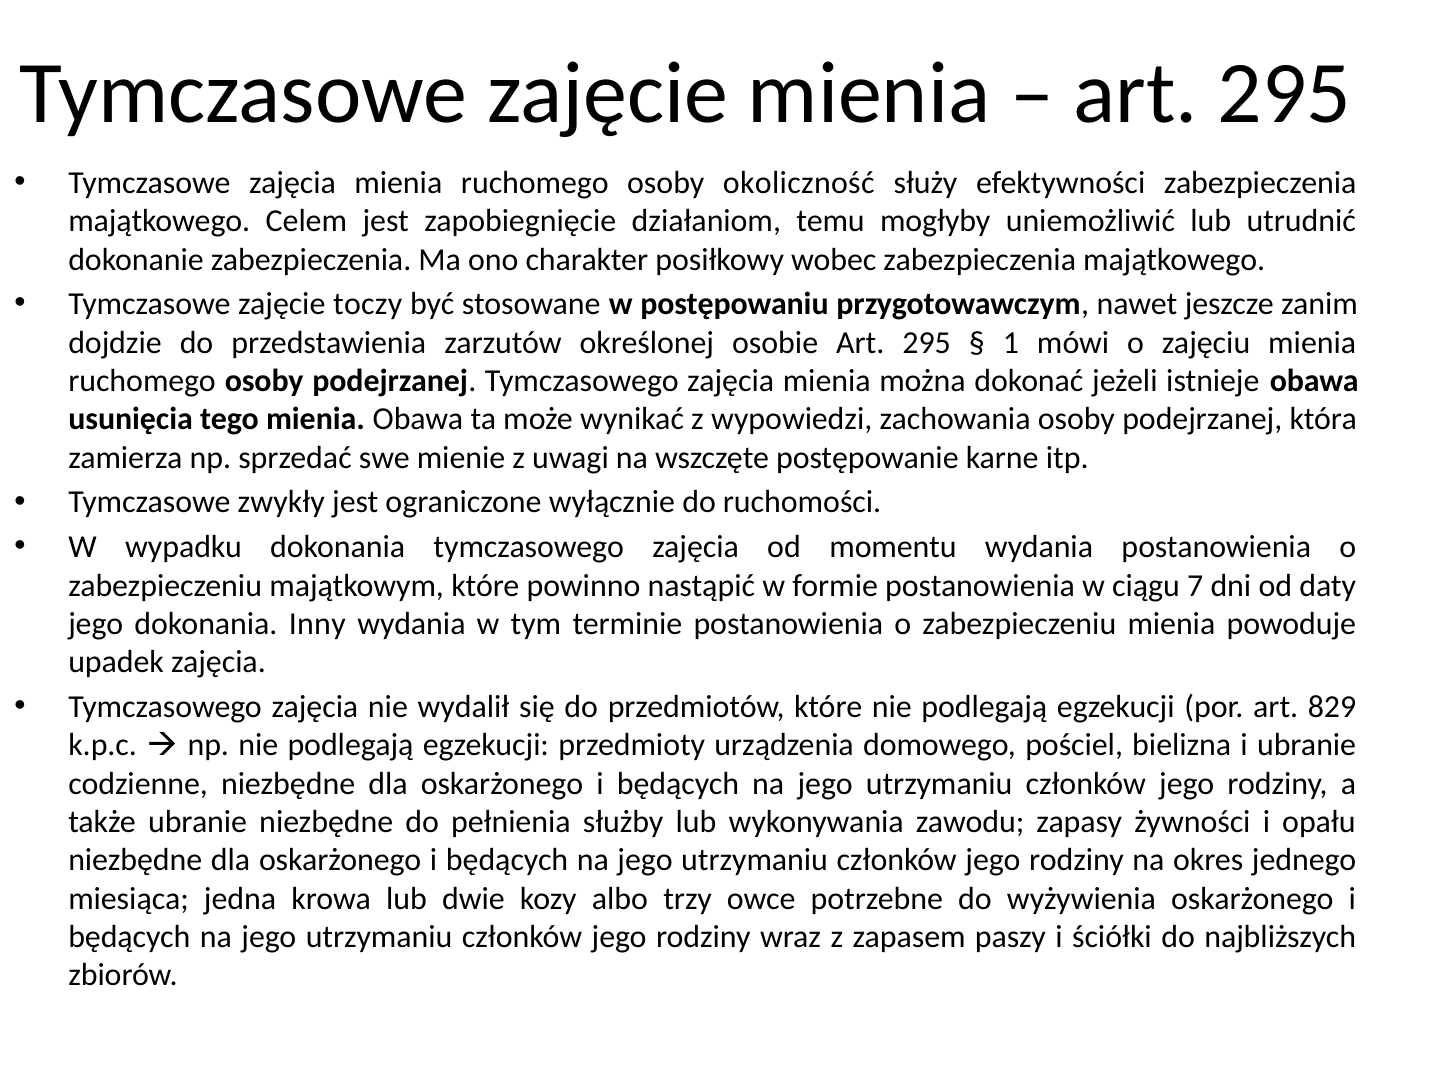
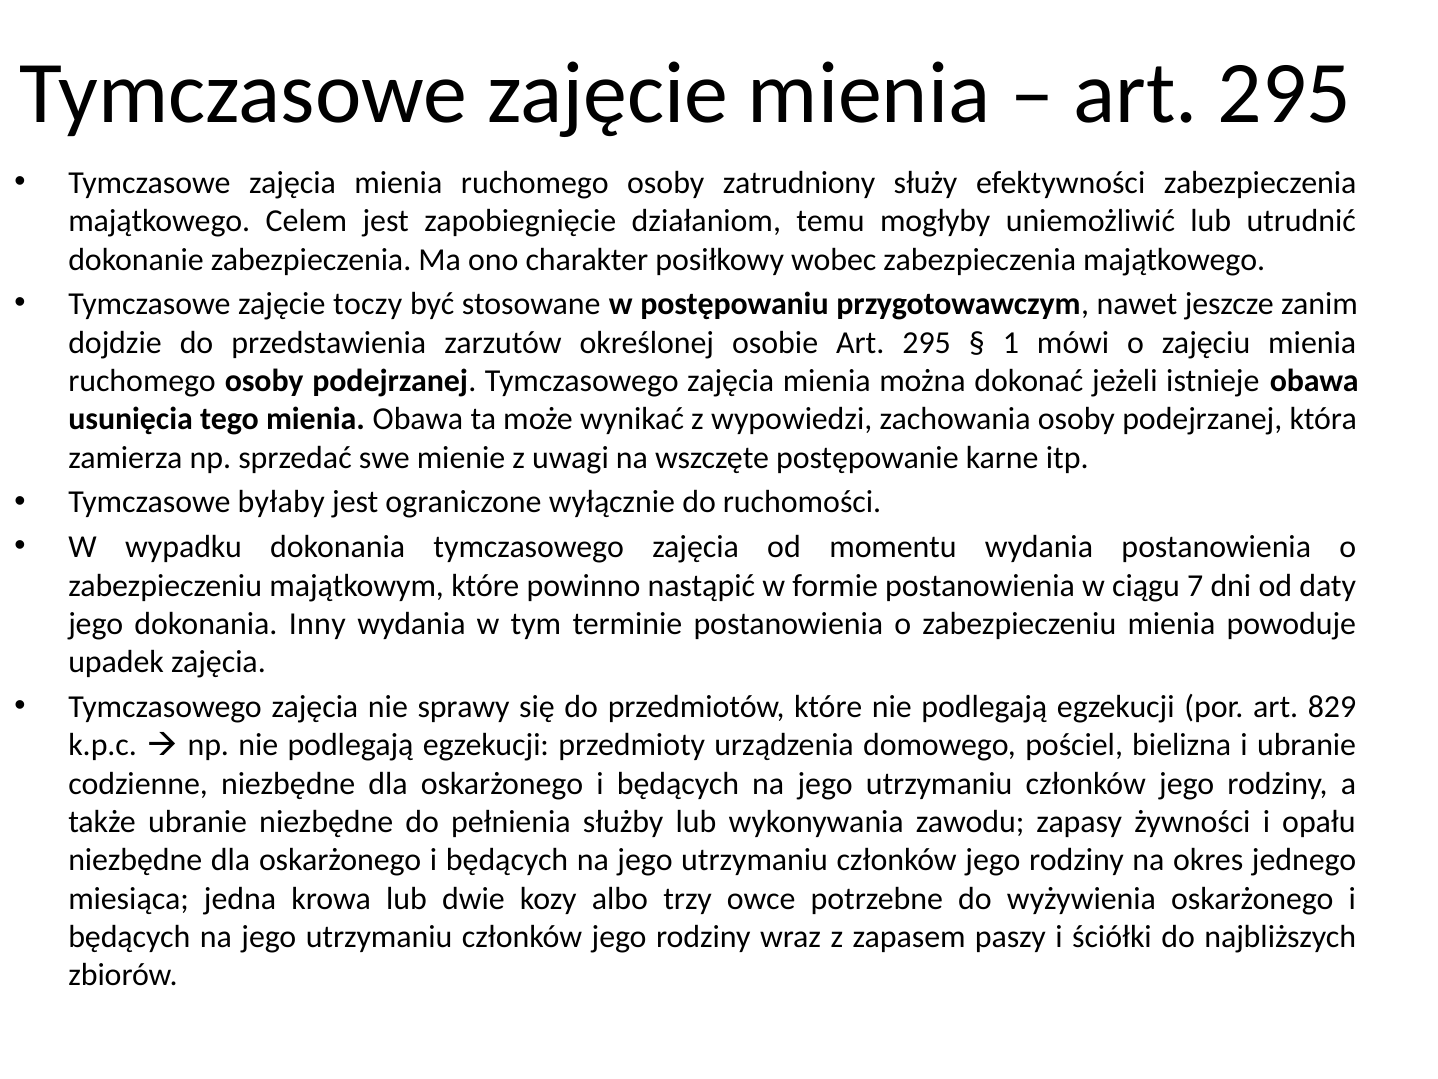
okoliczność: okoliczność -> zatrudniony (799, 183)
zwykły: zwykły -> byłaby (281, 502)
wydalił: wydalił -> sprawy (464, 707)
